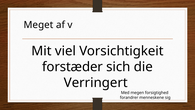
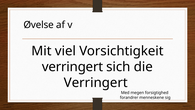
Meget: Meget -> Øvelse (39, 25)
forstæder: forstæder -> verringert (73, 67)
